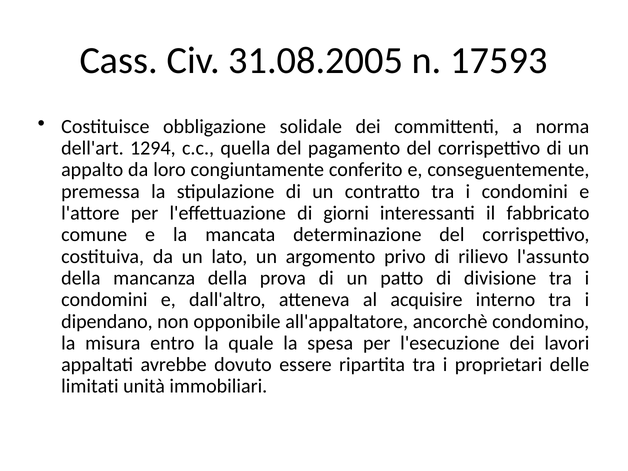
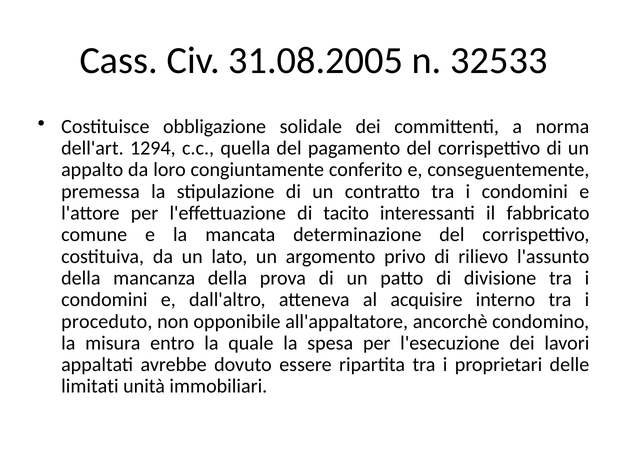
17593: 17593 -> 32533 (499, 61)
giorni: giorni -> tacito (346, 213)
dipendano: dipendano -> proceduto (107, 321)
